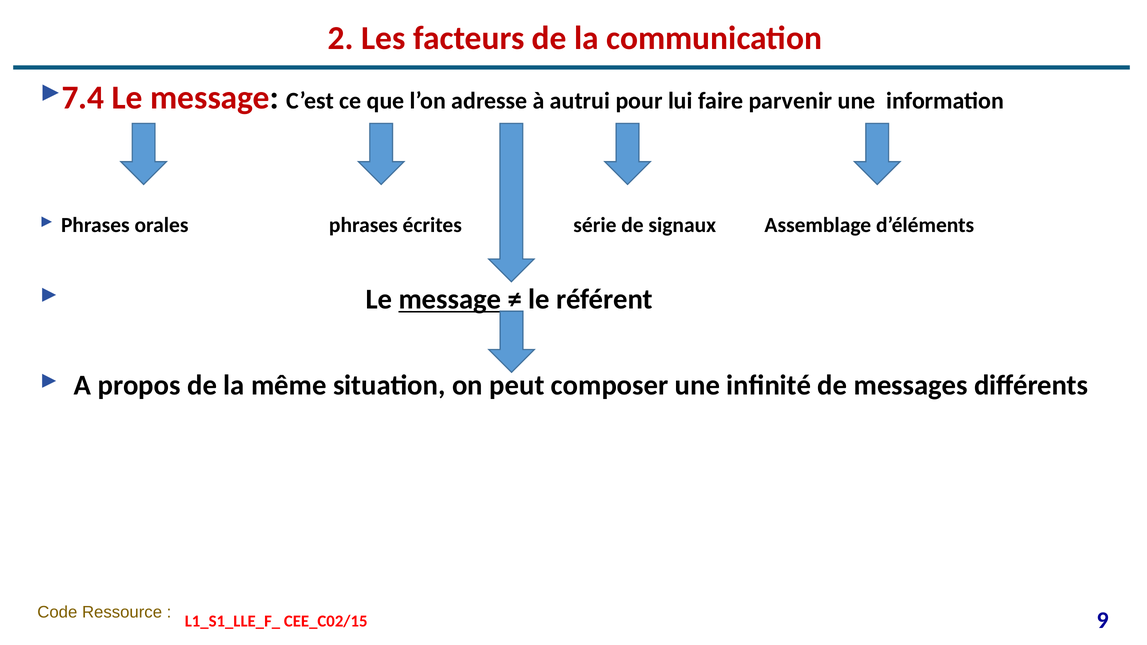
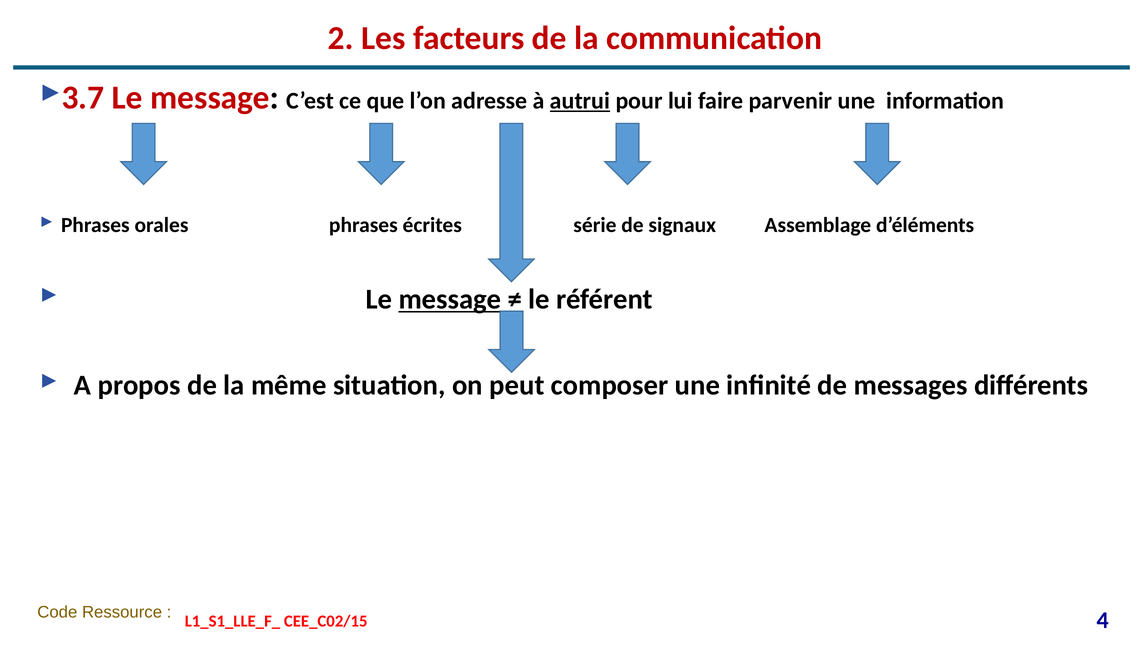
7.4: 7.4 -> 3.7 (83, 98)
autrui underline: none -> present (580, 101)
9: 9 -> 4 (1103, 620)
